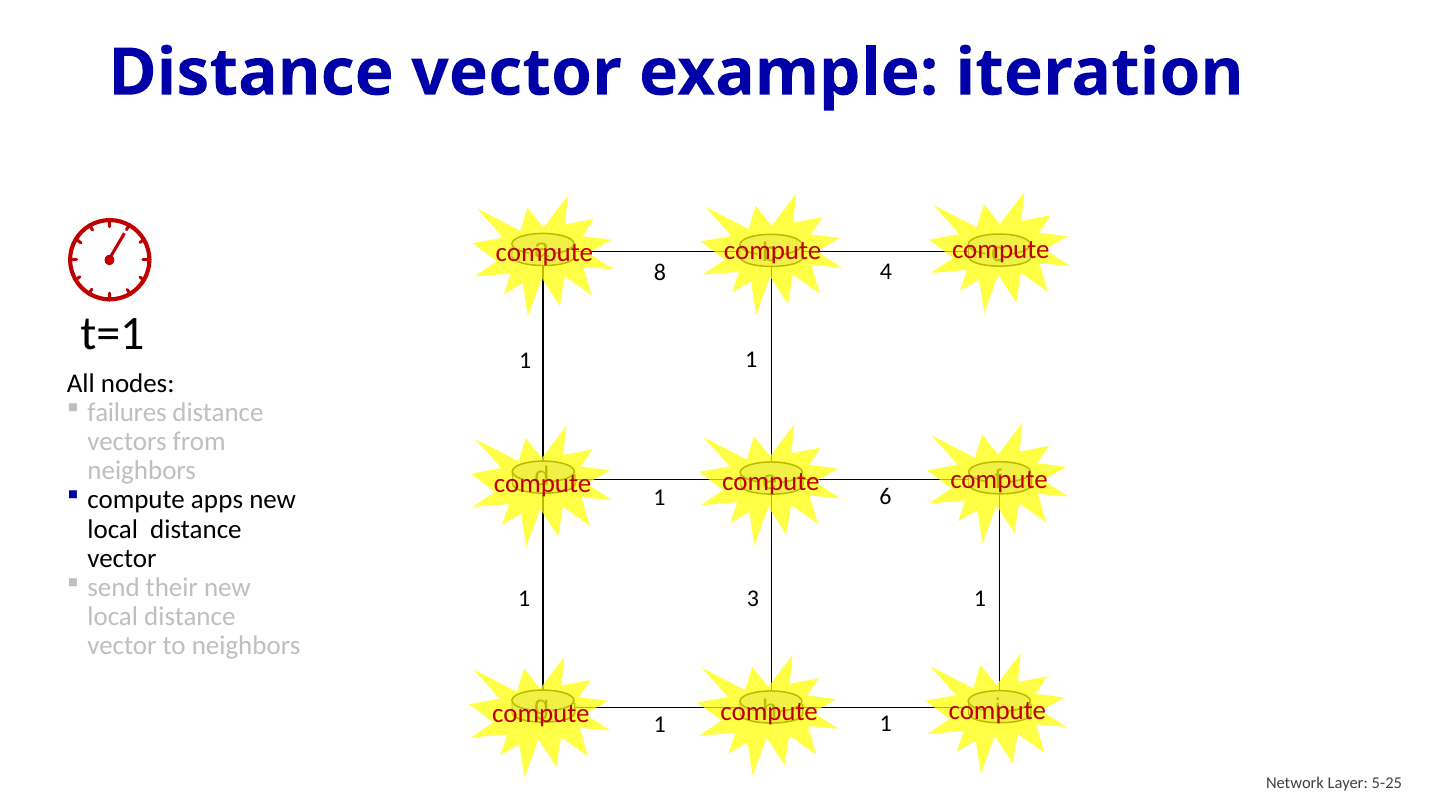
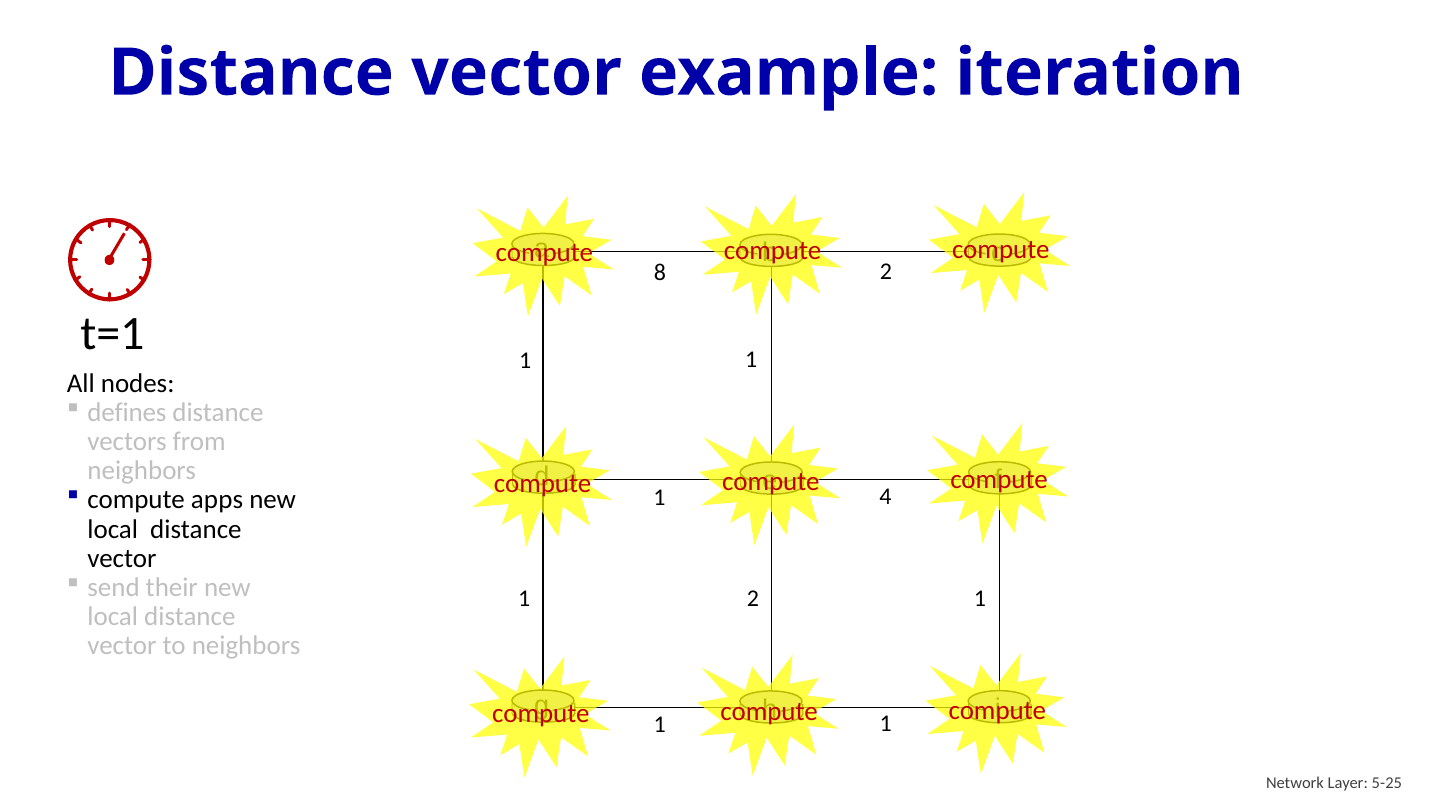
8 4: 4 -> 2 (886, 271)
failures: failures -> defines (127, 413)
6: 6 -> 4 (885, 496)
1 3: 3 -> 2 (753, 599)
